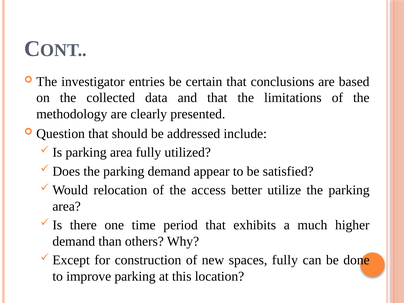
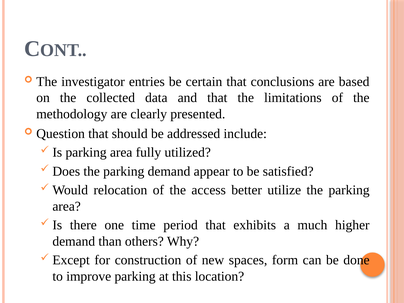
spaces fully: fully -> form (285, 260)
